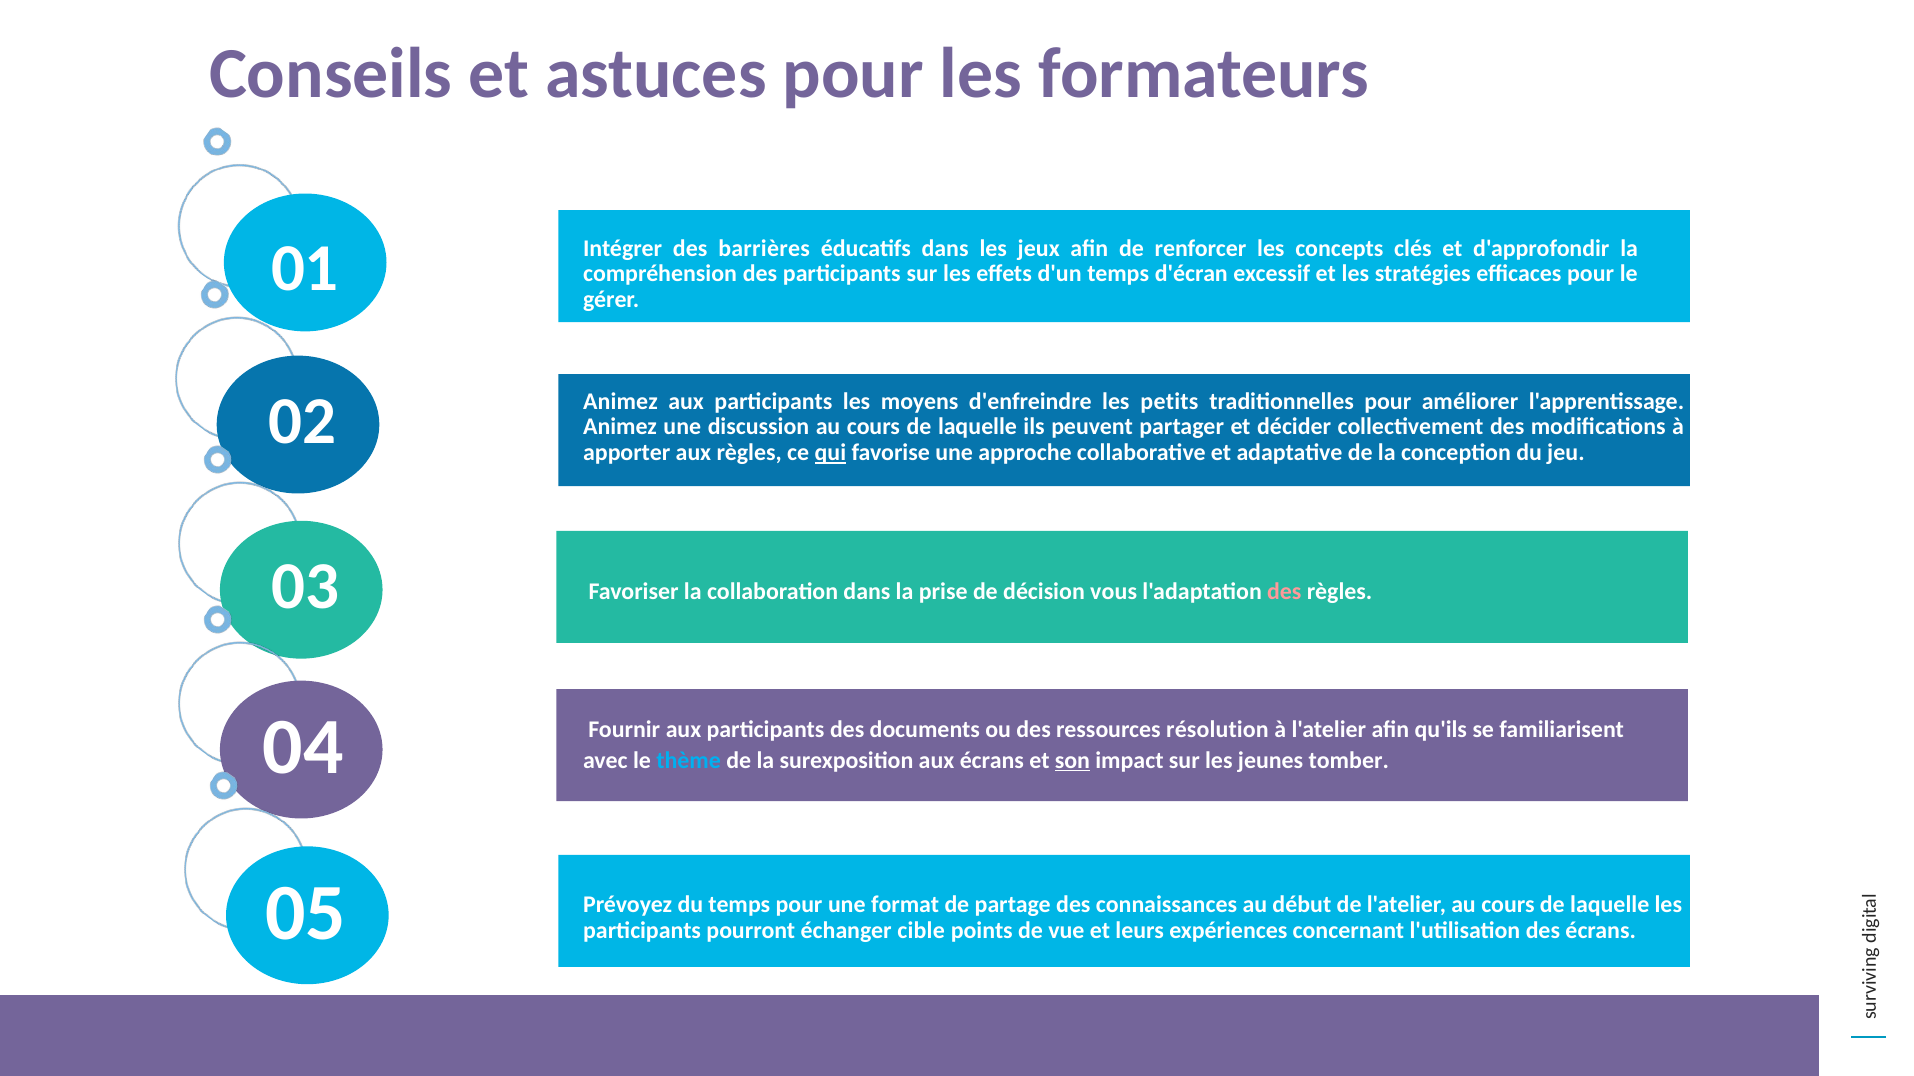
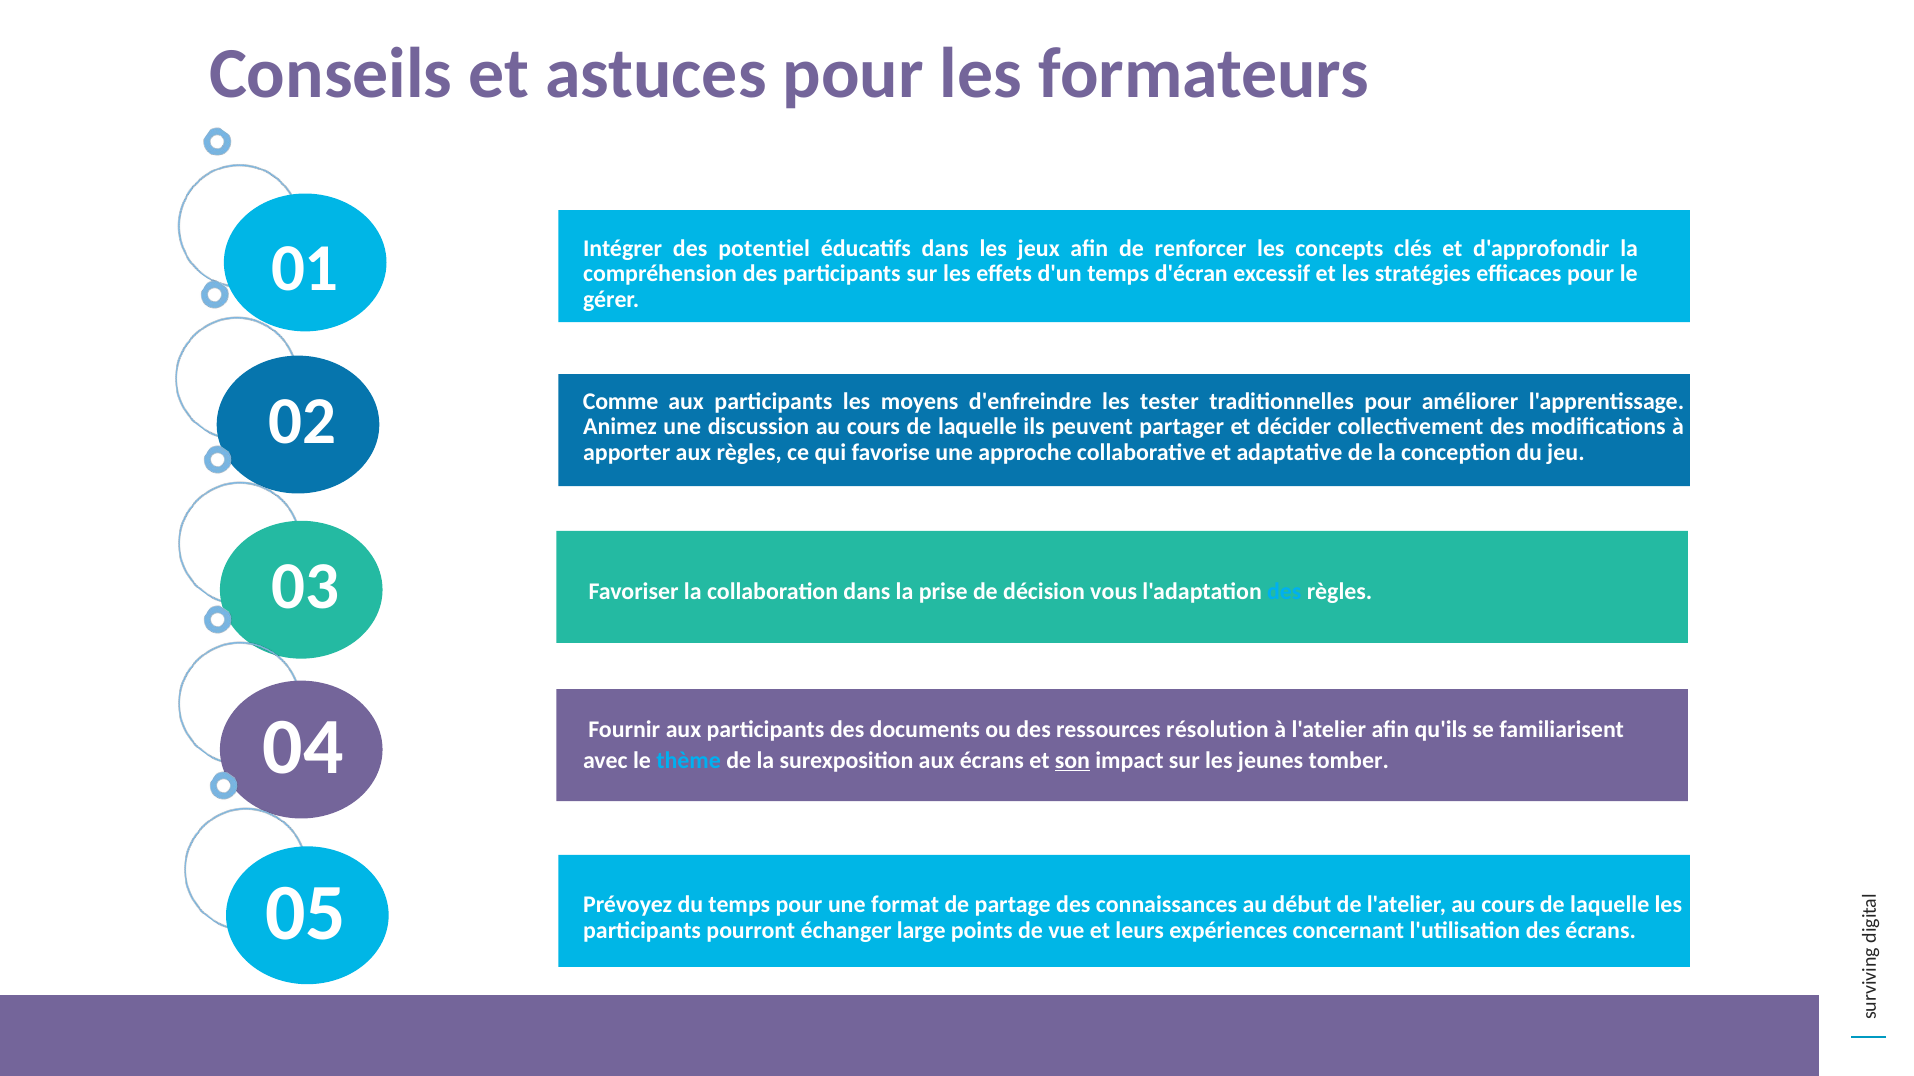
barrières: barrières -> potentiel (764, 248)
Animez: Animez -> Comme (621, 401)
petits: petits -> tester (1170, 401)
qui underline: present -> none (830, 453)
des colour: pink -> light blue (1284, 592)
cible: cible -> large (921, 931)
